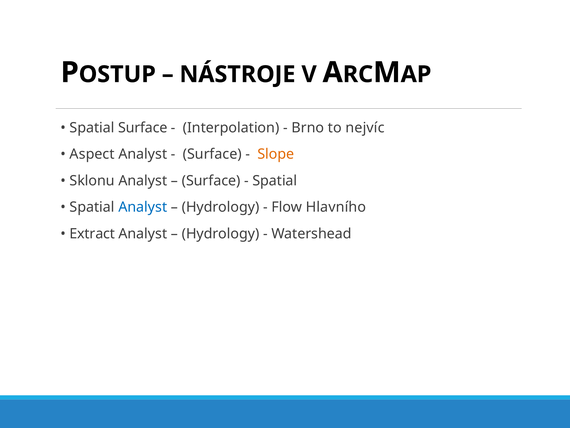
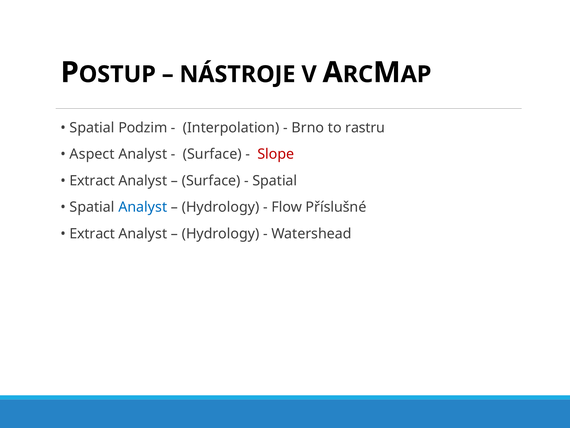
Spatial Surface: Surface -> Podzim (143, 127)
nejvíc: nejvíc -> rastru (365, 127)
Slope colour: orange -> red (276, 154)
Sklonu: Sklonu -> Extract (92, 180)
Hlavního: Hlavního -> Příslušné (336, 207)
